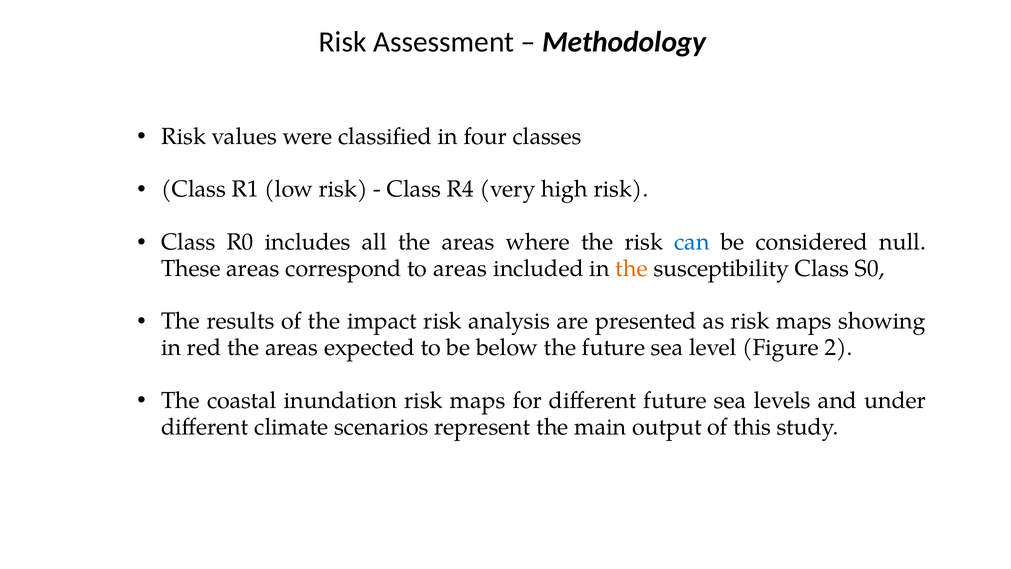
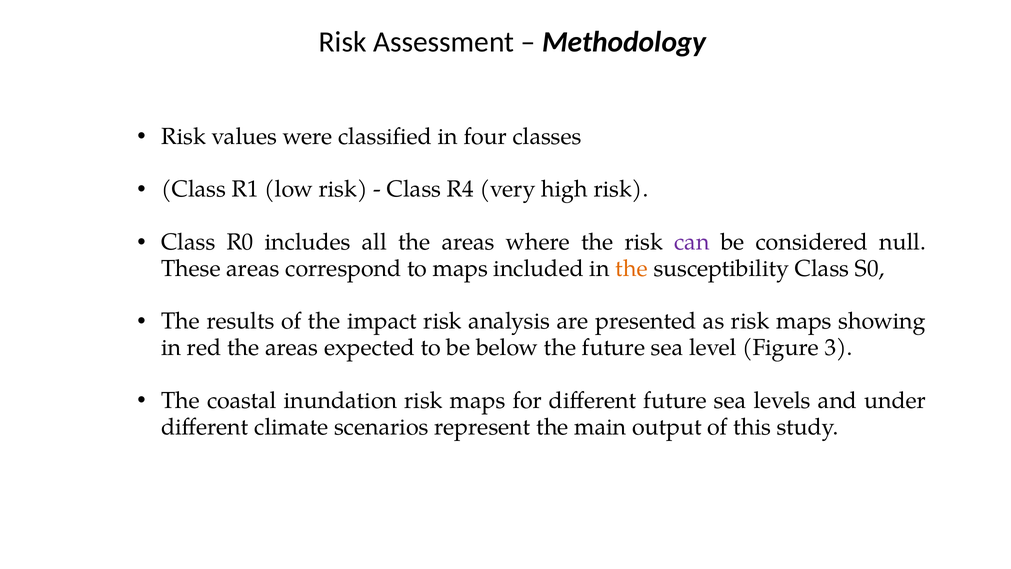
can colour: blue -> purple (692, 242)
to areas: areas -> maps (460, 268)
2: 2 -> 3 (839, 347)
